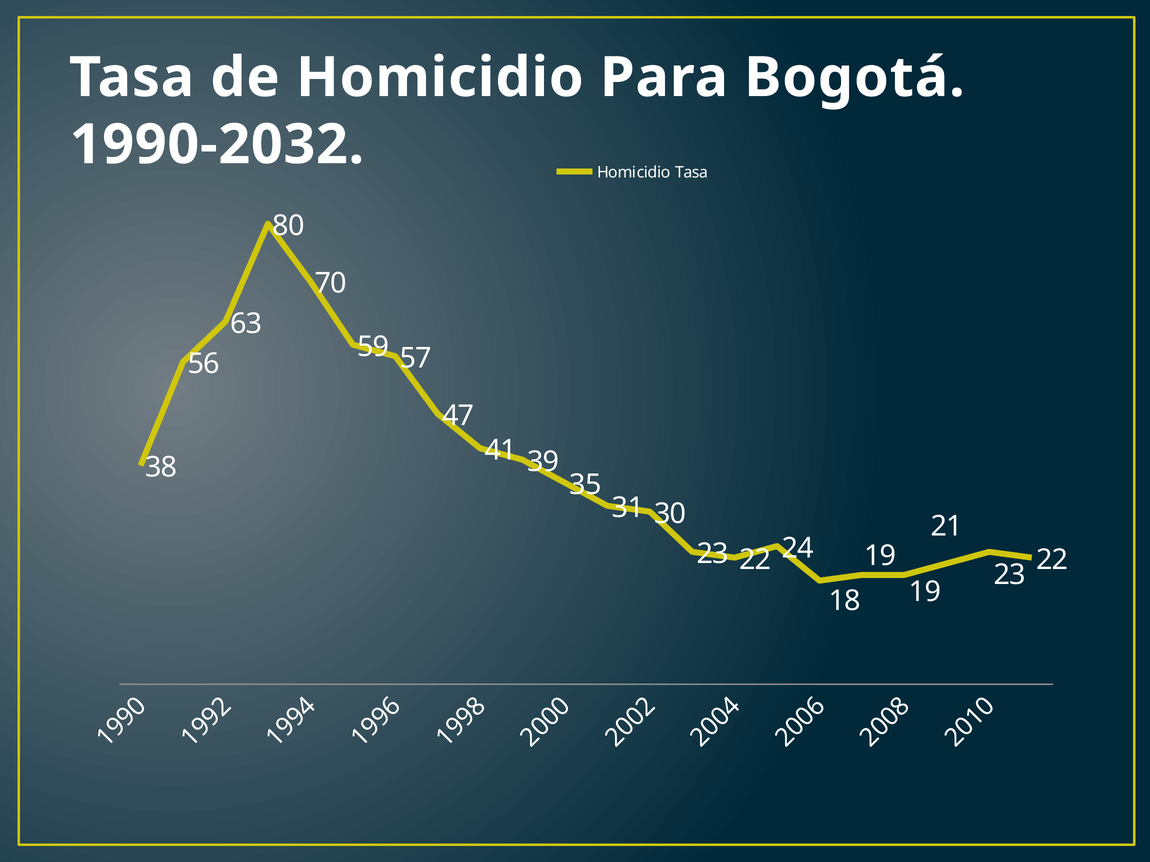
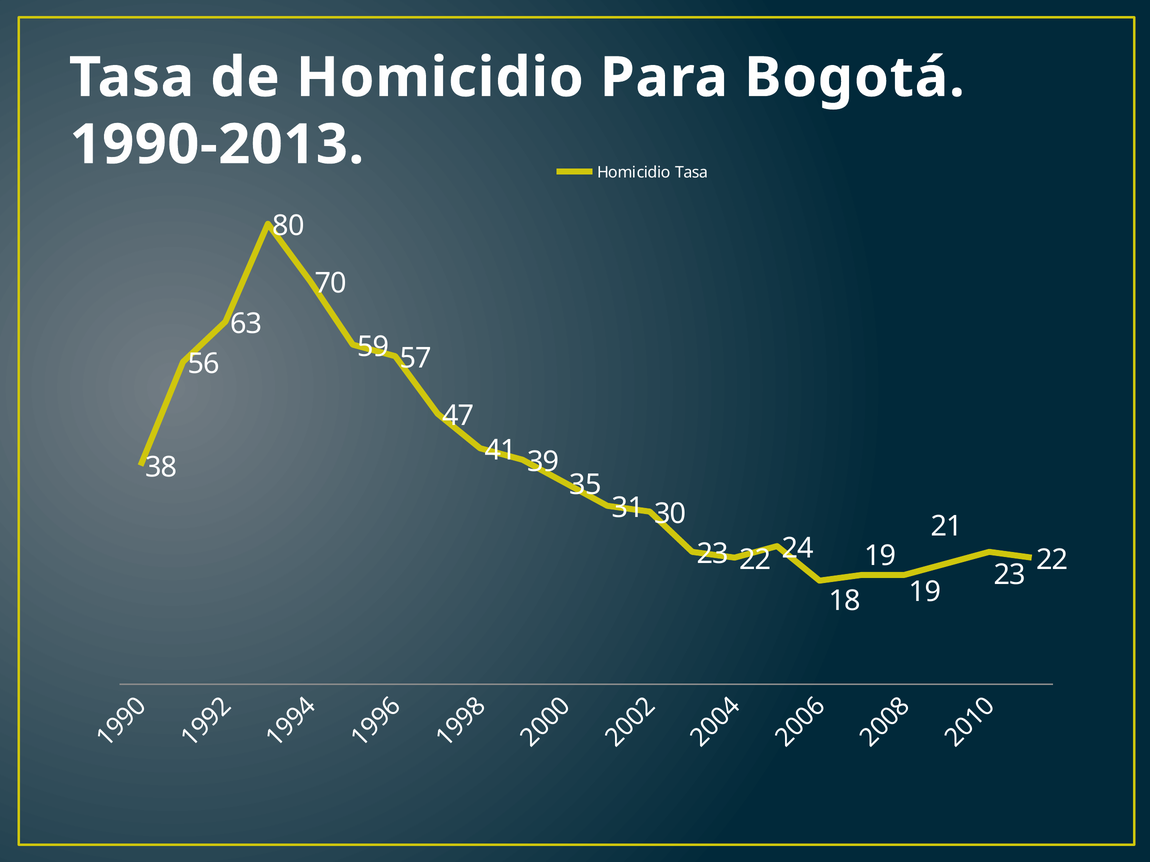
1990-2032: 1990-2032 -> 1990-2013 (217, 145)
